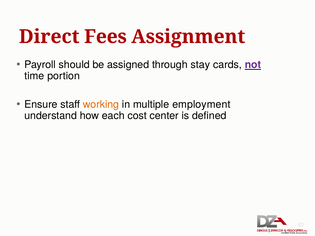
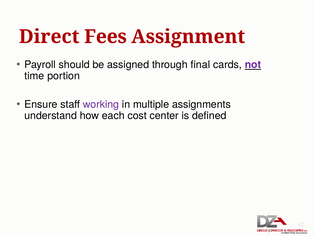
stay: stay -> final (200, 65)
working colour: orange -> purple (101, 104)
employment: employment -> assignments (201, 104)
